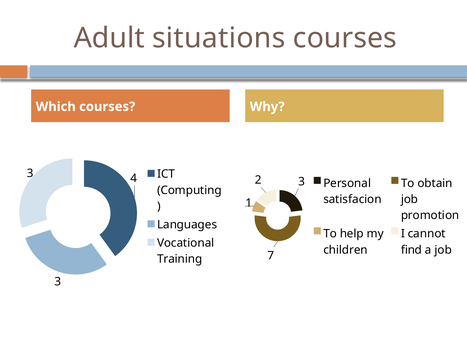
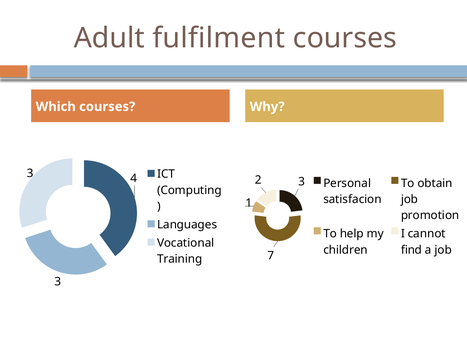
situations: situations -> fulfilment (219, 38)
